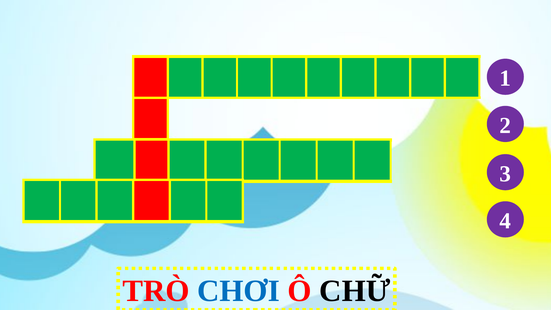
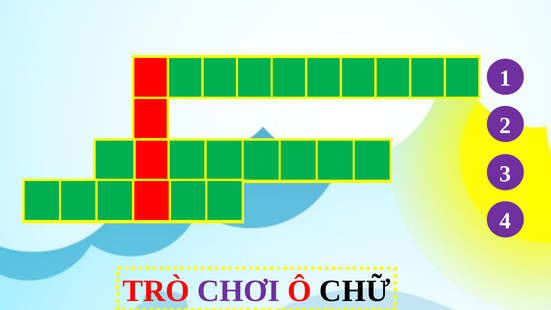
CHƠI colour: blue -> purple (238, 291)
